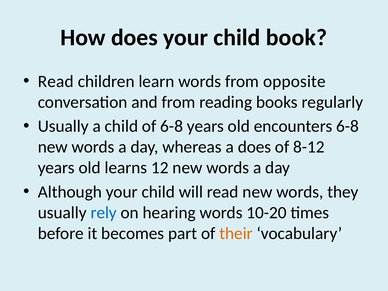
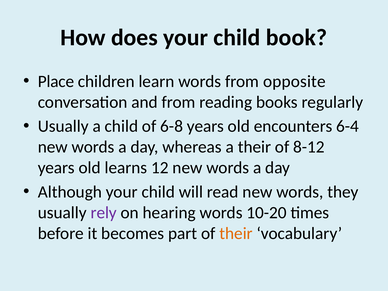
Read: Read -> Place (56, 81)
encounters 6-8: 6-8 -> 6-4 (348, 126)
a does: does -> their (254, 147)
rely colour: blue -> purple (104, 213)
